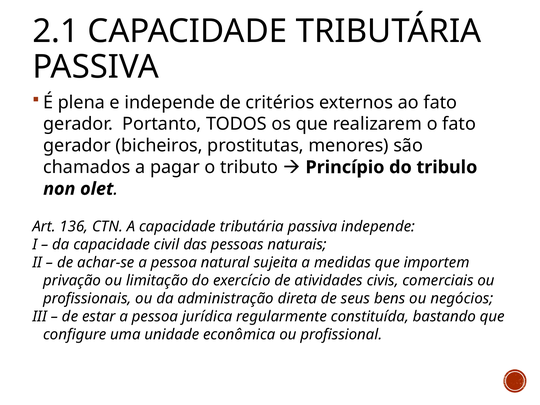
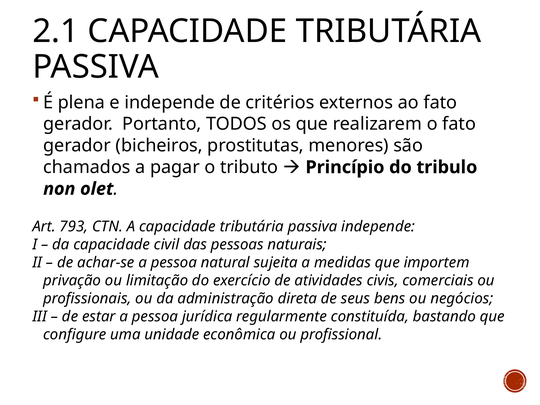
136: 136 -> 793 (74, 226)
